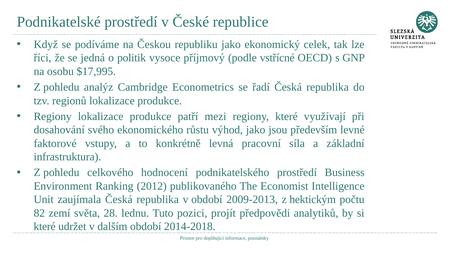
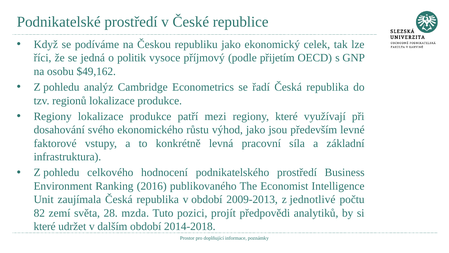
vstřícné: vstřícné -> přijetím (277, 58)
$17,995: $17,995 -> $49,162 (96, 71)
2012: 2012 -> 2016 (152, 186)
hektickým: hektickým -> jednotlivé (313, 199)
lednu: lednu -> mzda (135, 213)
